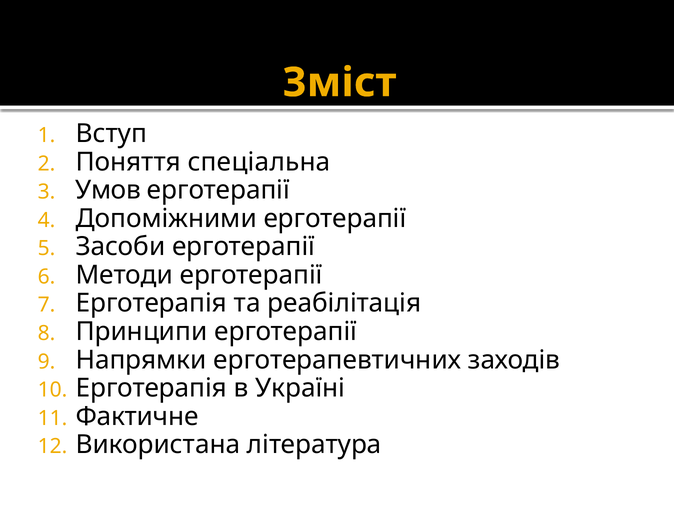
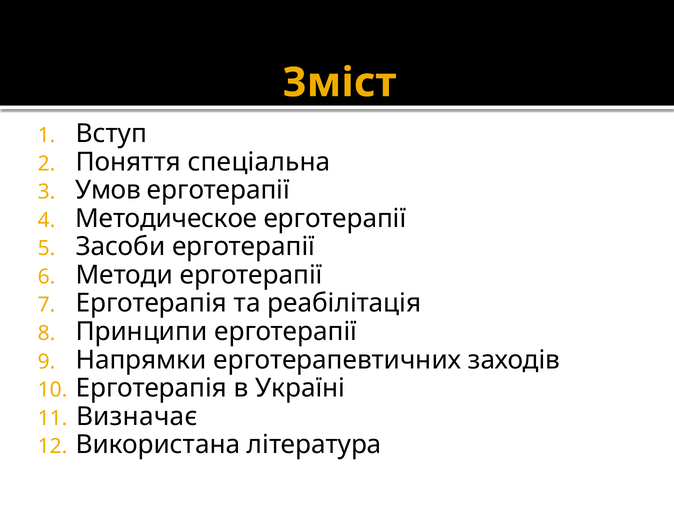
Допоміжними: Допоміжними -> Методическое (166, 219)
Фактичне: Фактичне -> Визначає (137, 417)
